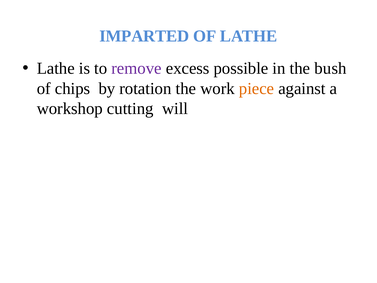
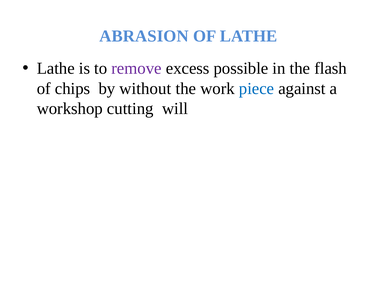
IMPARTED: IMPARTED -> ABRASION (144, 36)
bush: bush -> flash (331, 68)
rotation: rotation -> without (145, 88)
piece colour: orange -> blue (257, 88)
